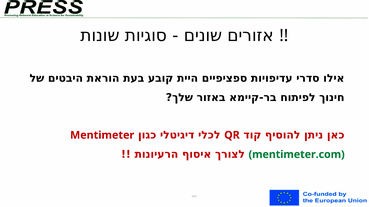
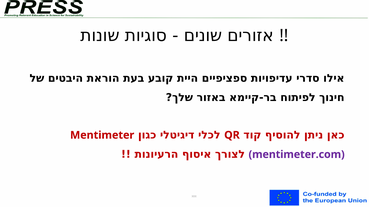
mentimeter.com colour: green -> purple (297, 155)
